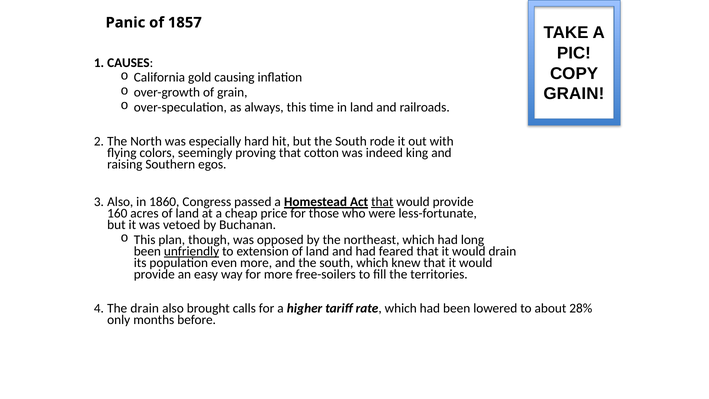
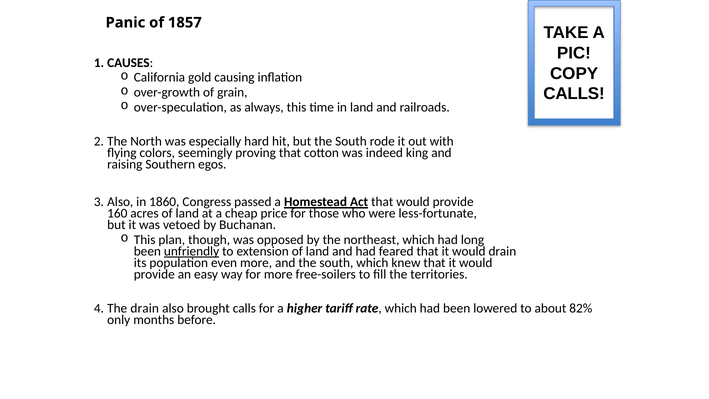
GRAIN: GRAIN -> CALLS (574, 94)
that underline: present -> none (382, 202)
28%: 28% -> 82% (581, 308)
